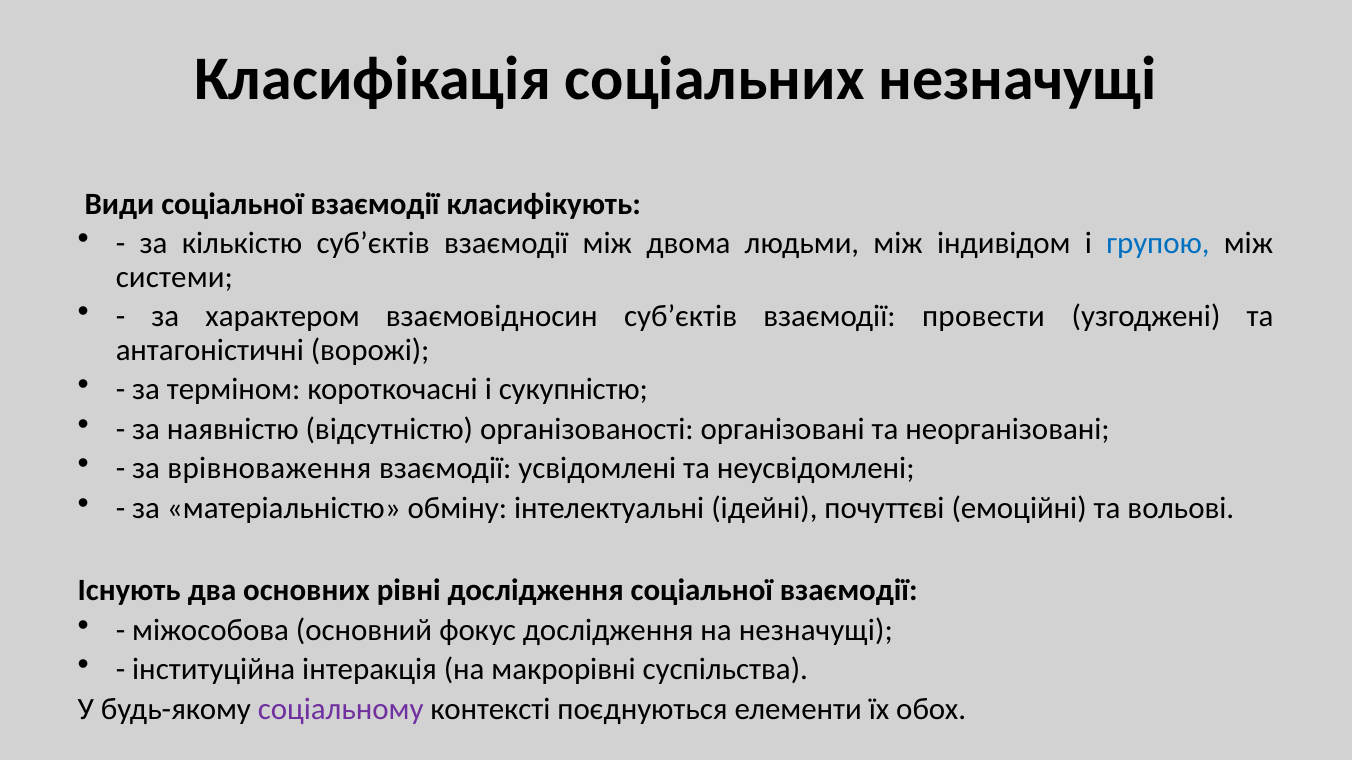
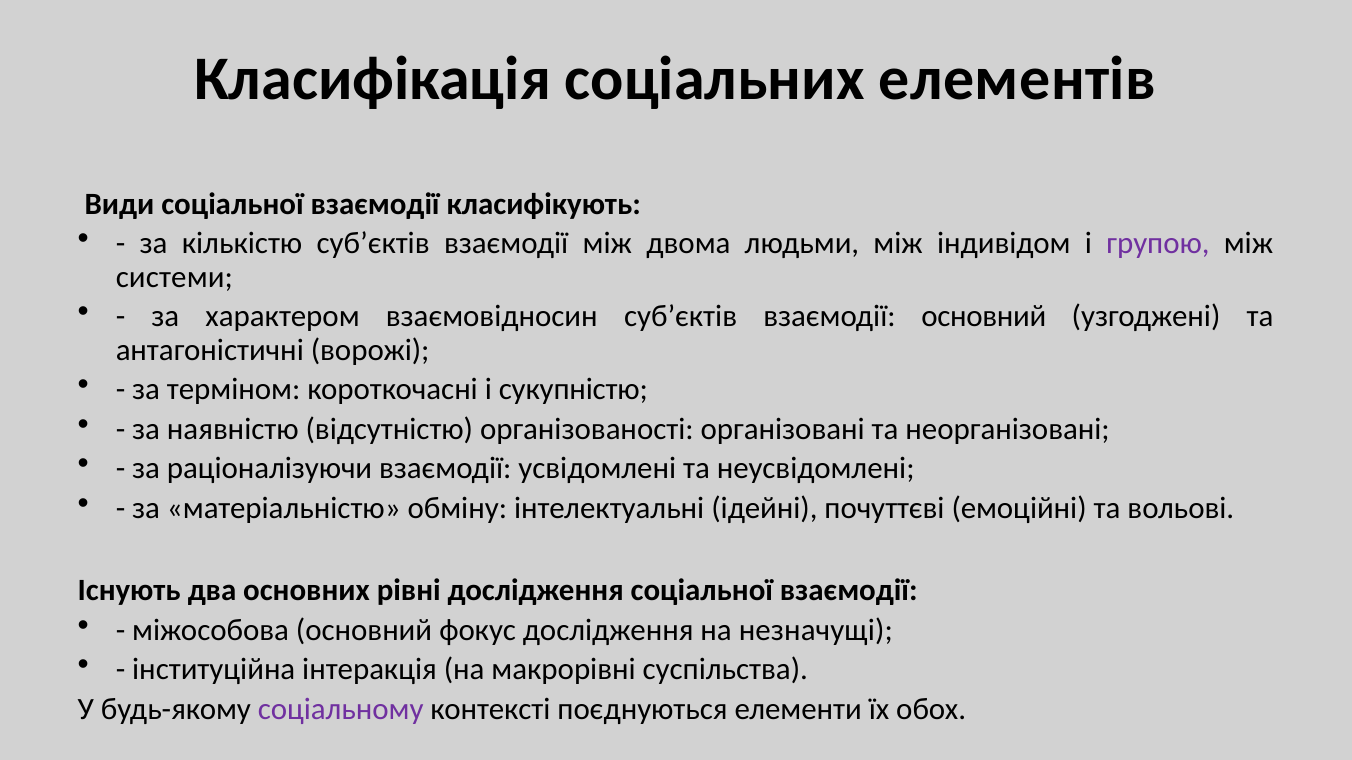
соціальних незначущі: незначущі -> елементів (1017, 79)
групою colour: blue -> purple (1158, 244)
взаємодії провести: провести -> основний (984, 317)
врівноваження: врівноваження -> раціоналізуючи (270, 469)
